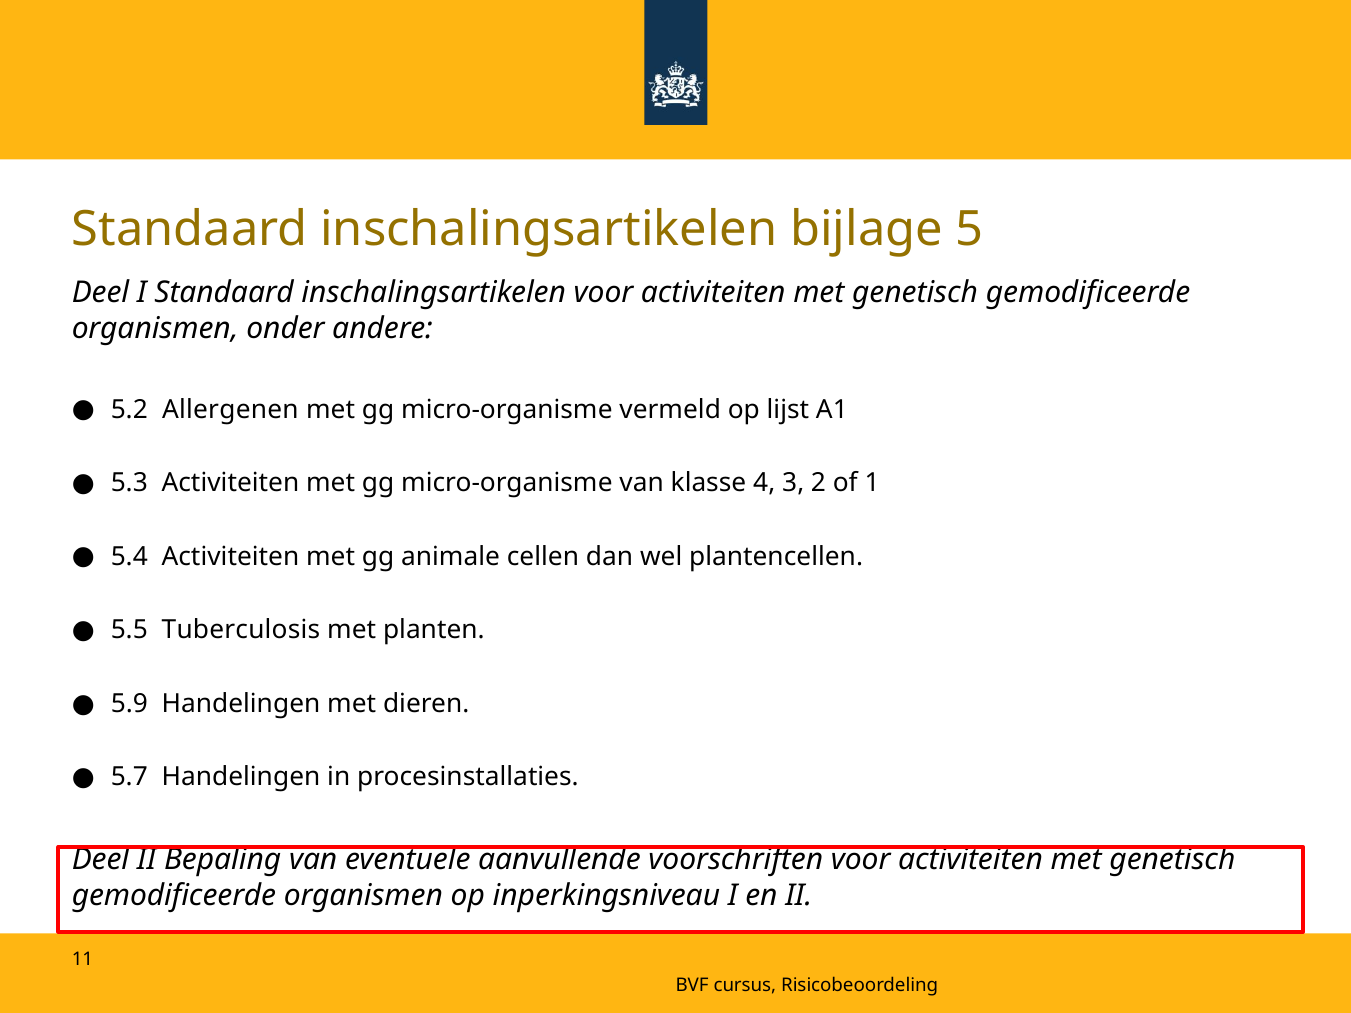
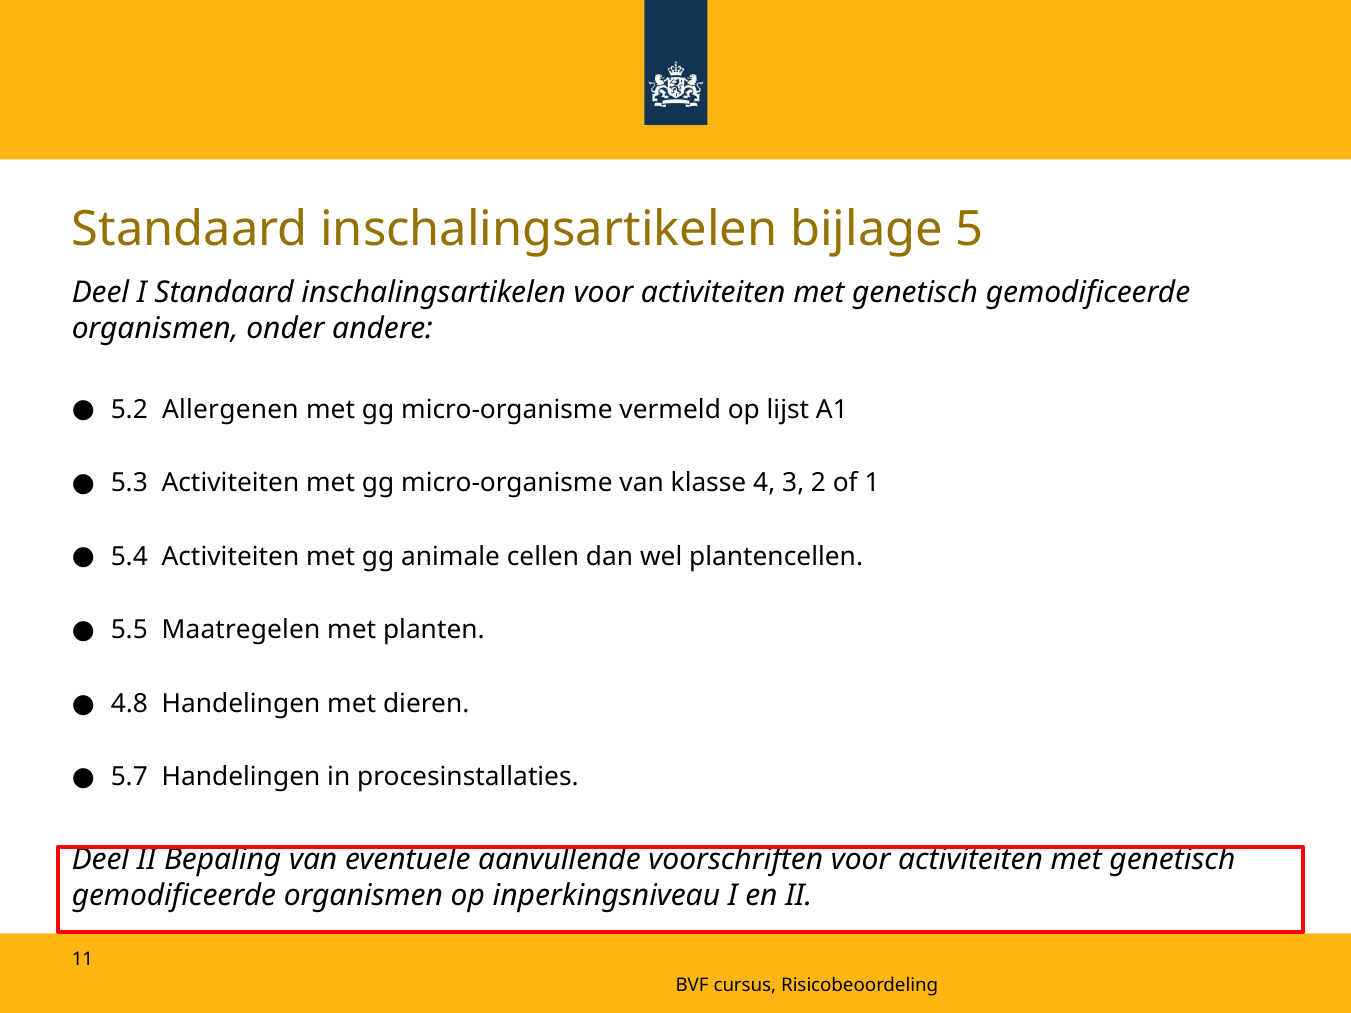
Tuberculosis: Tuberculosis -> Maatregelen (241, 630)
5.9: 5.9 -> 4.8 (129, 704)
